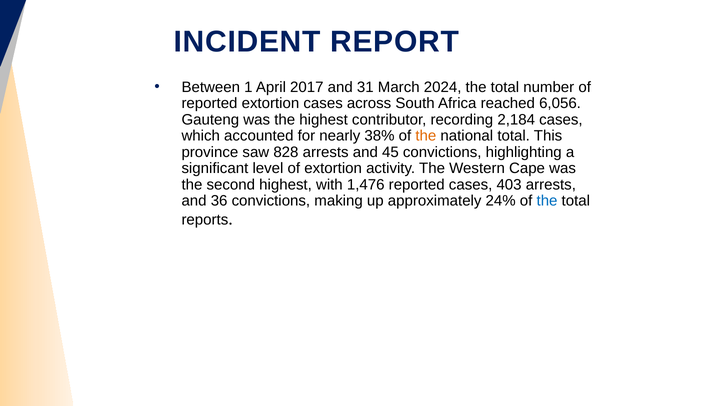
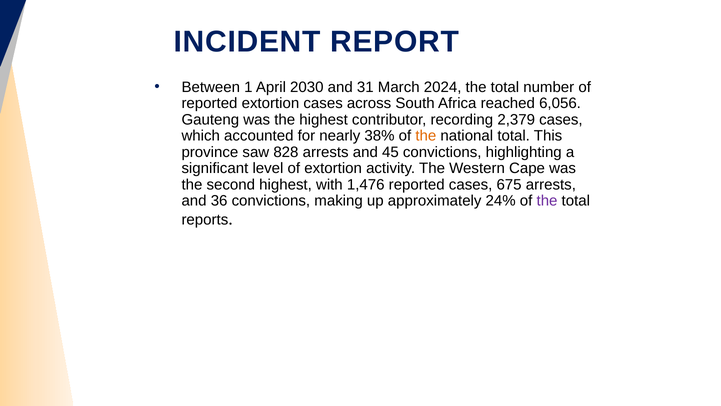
2017: 2017 -> 2030 (307, 87)
2,184: 2,184 -> 2,379 (516, 120)
403: 403 -> 675 (509, 185)
the colour: blue -> purple (547, 201)
